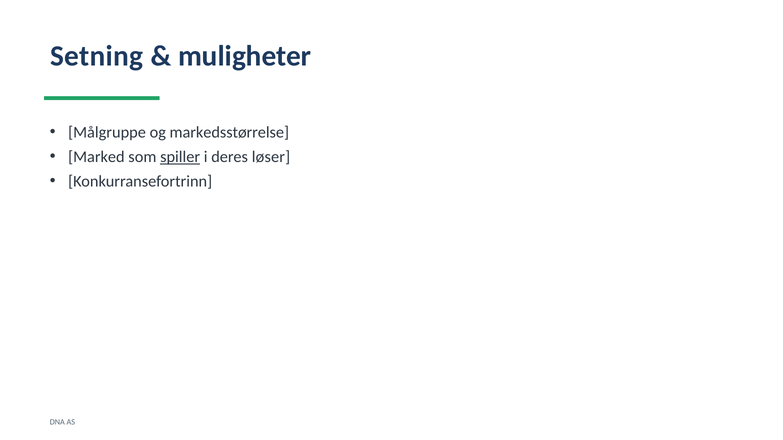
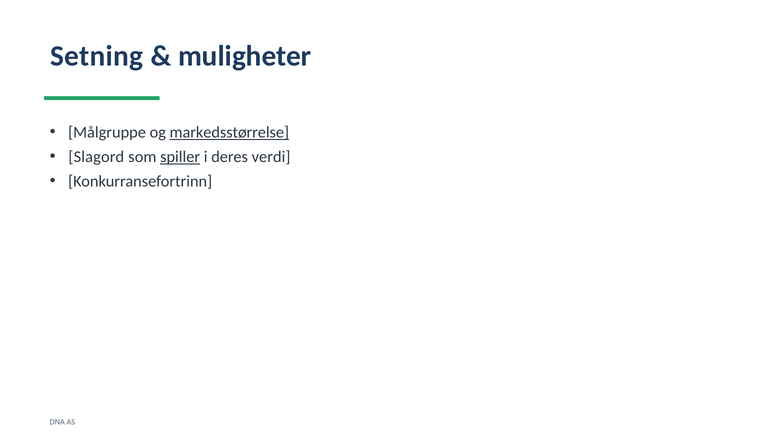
markedsstørrelse underline: none -> present (229, 133)
Marked: Marked -> Slagord (96, 157)
løser: løser -> verdi (271, 157)
